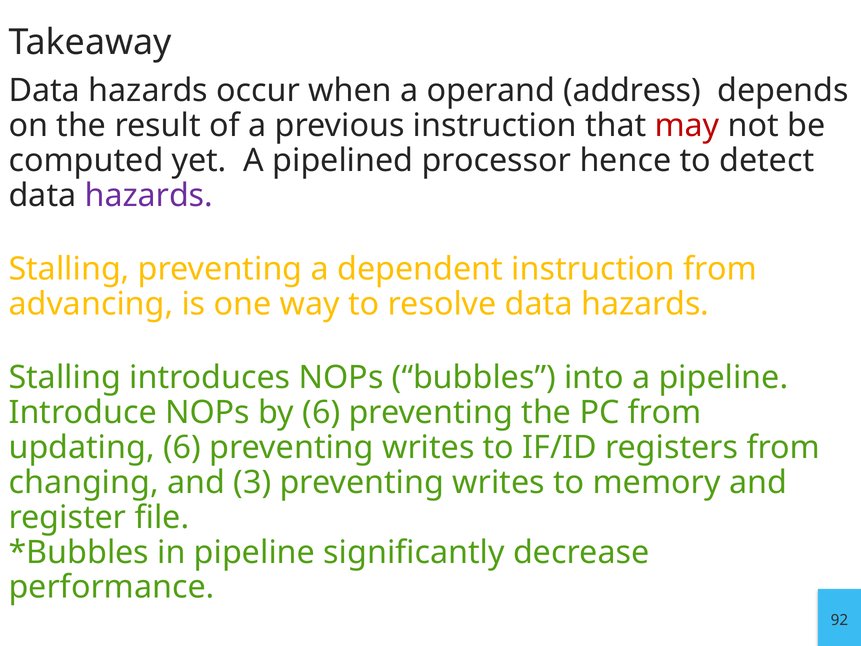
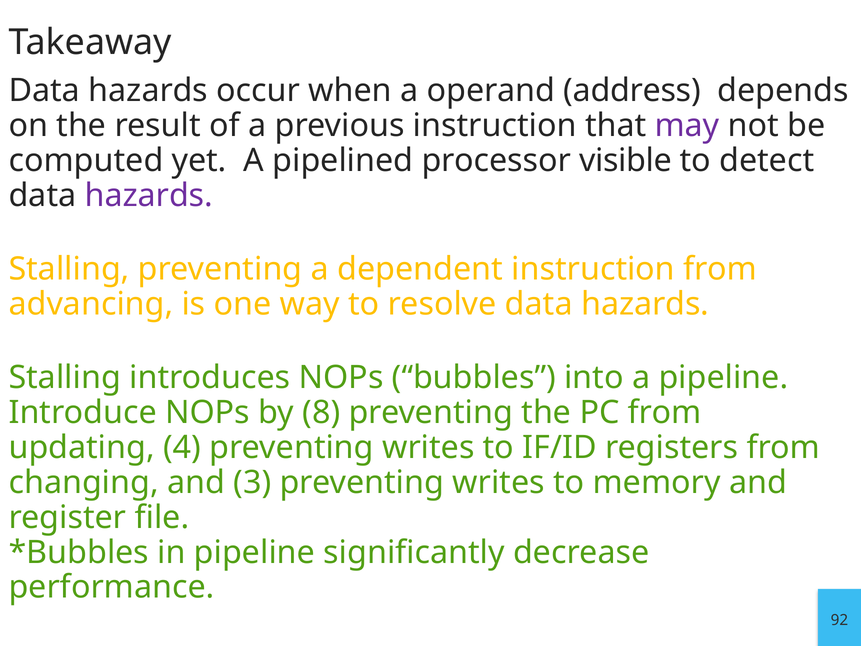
may colour: red -> purple (687, 125)
hence: hence -> visible (626, 160)
by 6: 6 -> 8 (321, 412)
updating 6: 6 -> 4 (182, 447)
